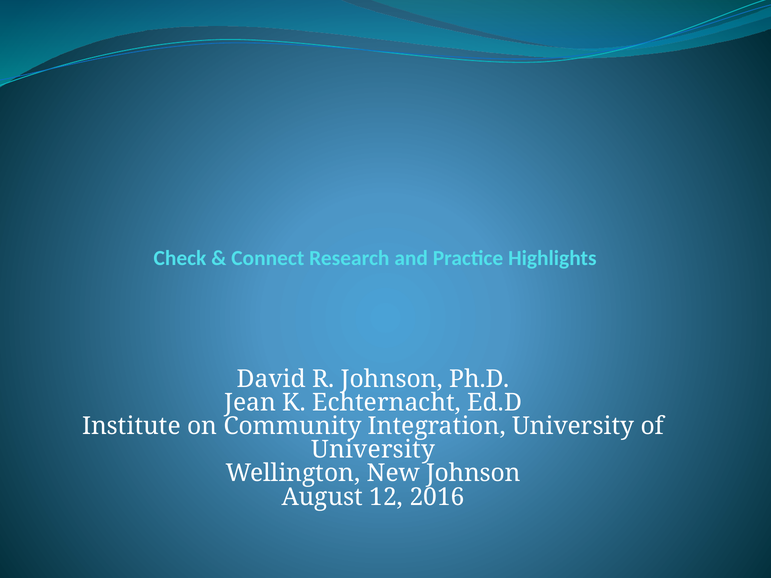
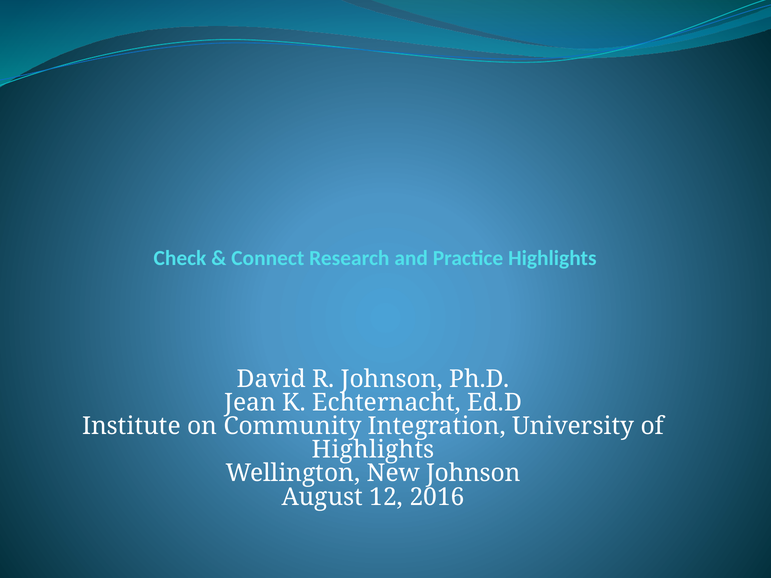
University: University -> Highlights (373, 450)
